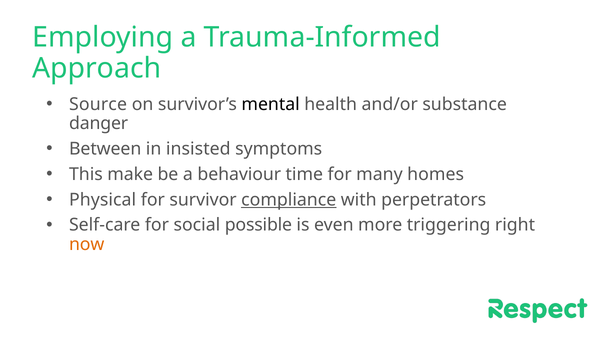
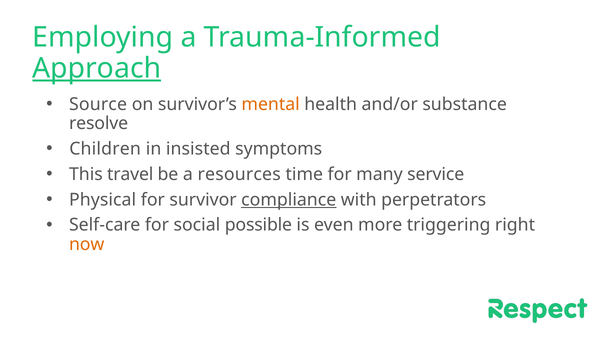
Approach underline: none -> present (97, 68)
mental colour: black -> orange (271, 104)
danger: danger -> resolve (99, 123)
Between: Between -> Children (105, 149)
make: make -> travel (130, 174)
behaviour: behaviour -> resources (239, 174)
homes: homes -> service (436, 174)
